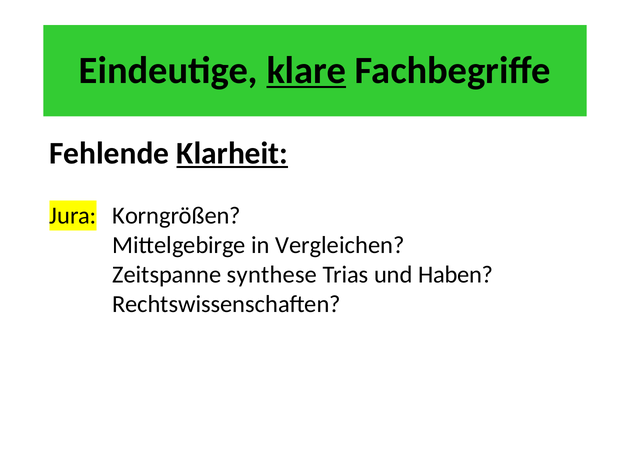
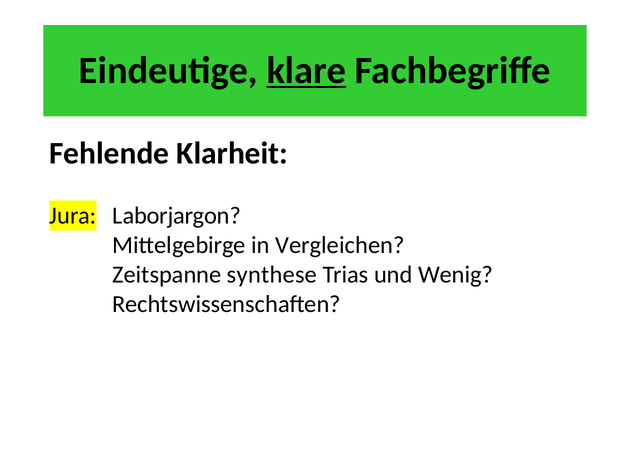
Klarheit underline: present -> none (232, 154)
Korngrößen: Korngrößen -> Laborjargon (177, 216)
Haben: Haben -> Wenig (456, 275)
